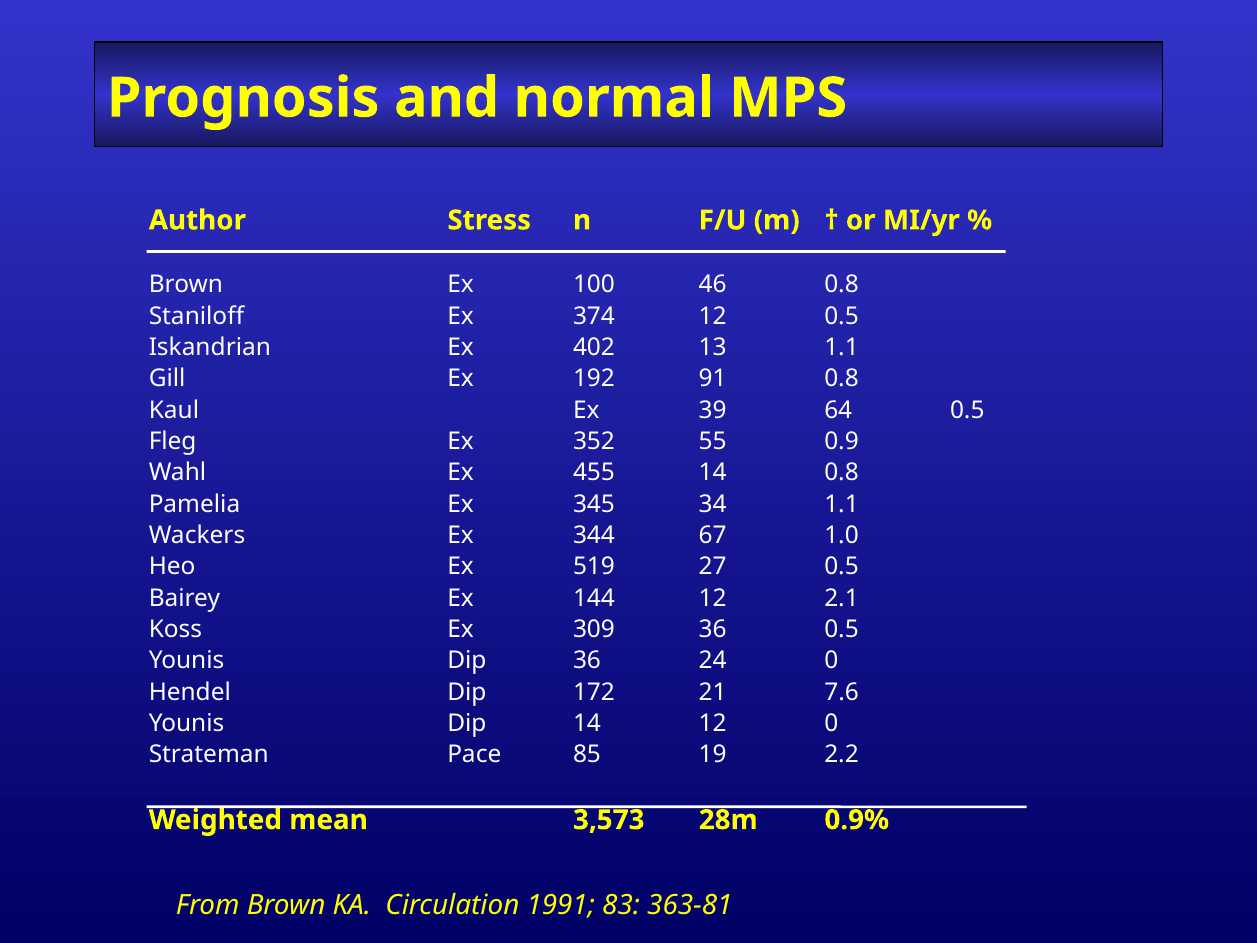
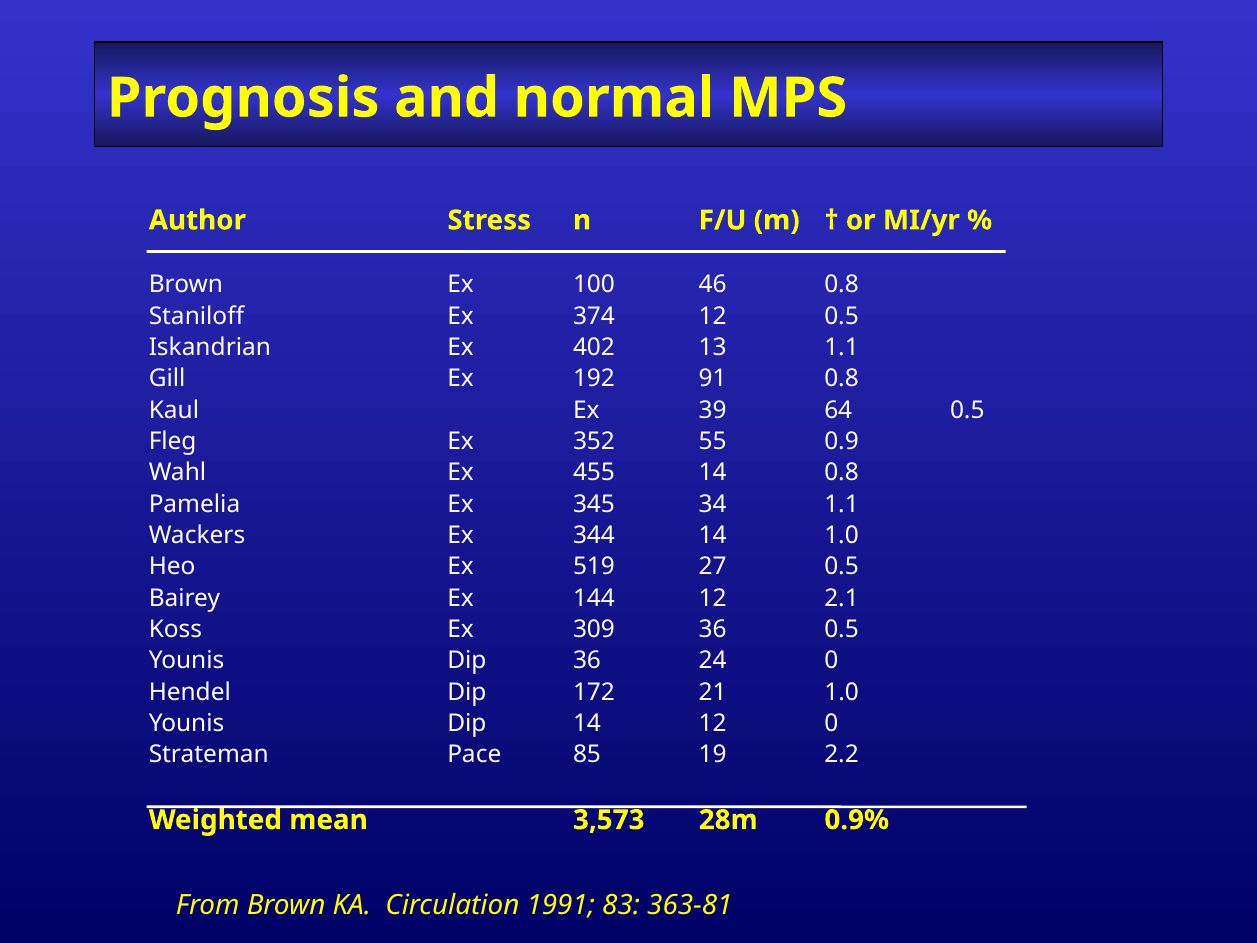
344 67: 67 -> 14 (713, 535)
21 7.6: 7.6 -> 1.0 (842, 692)
